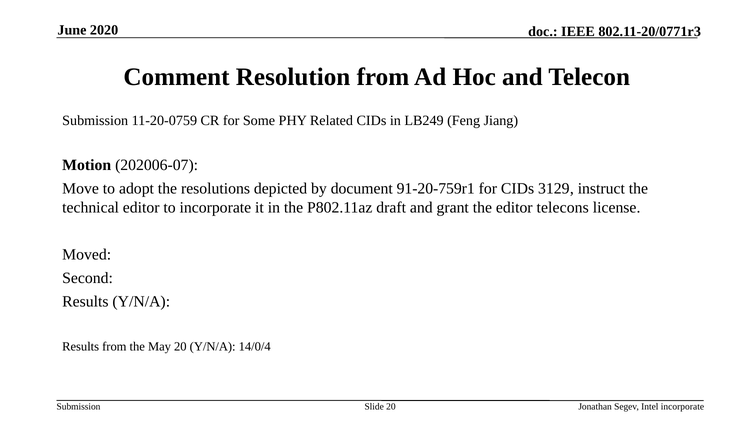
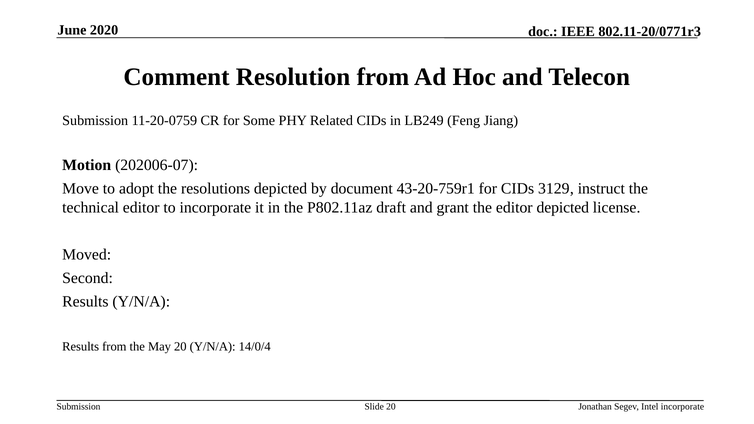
91-20-759r1: 91-20-759r1 -> 43-20-759r1 (436, 189)
editor telecons: telecons -> depicted (563, 207)
